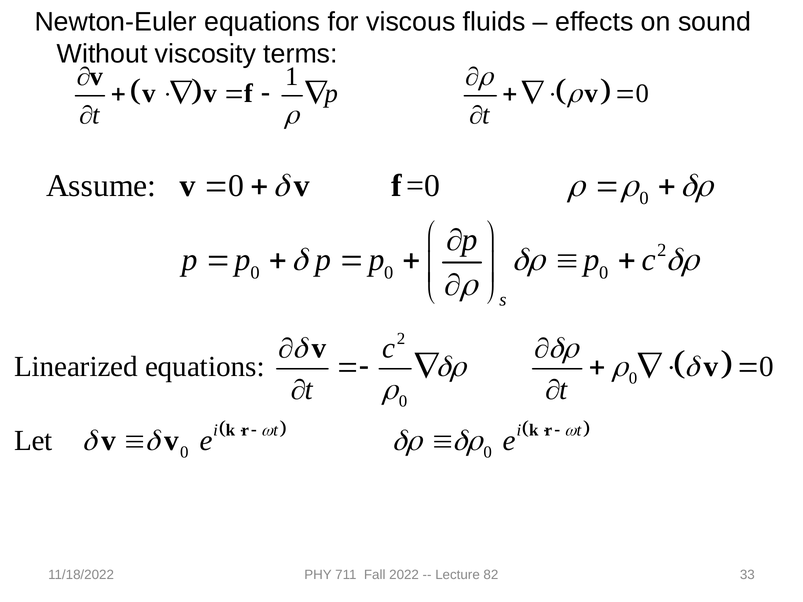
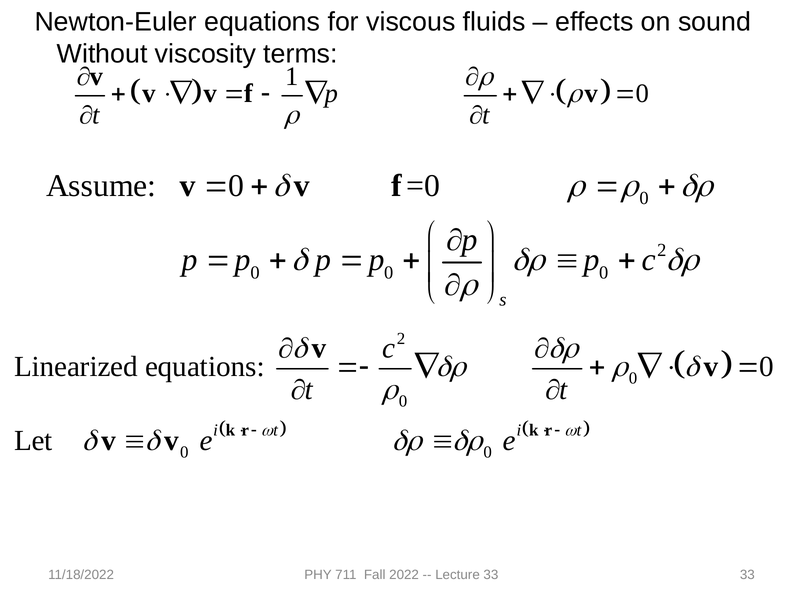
Lecture 82: 82 -> 33 (491, 575)
